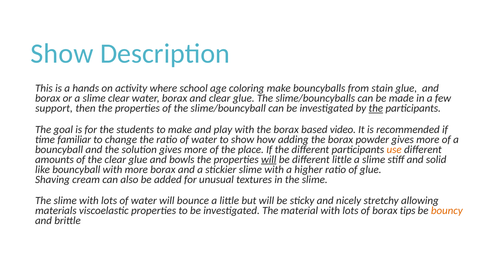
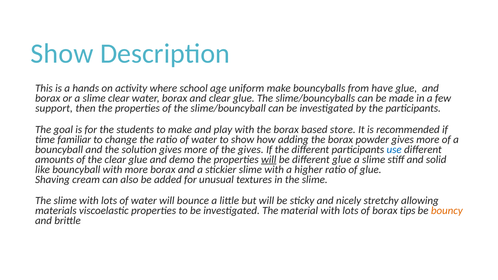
coloring: coloring -> uniform (247, 88)
stain: stain -> have (382, 88)
the underline: present -> none (376, 108)
video: video -> store (343, 130)
the place: place -> gives (251, 150)
use colour: orange -> blue (394, 150)
bowls: bowls -> demo (182, 160)
different little: little -> glue (342, 160)
